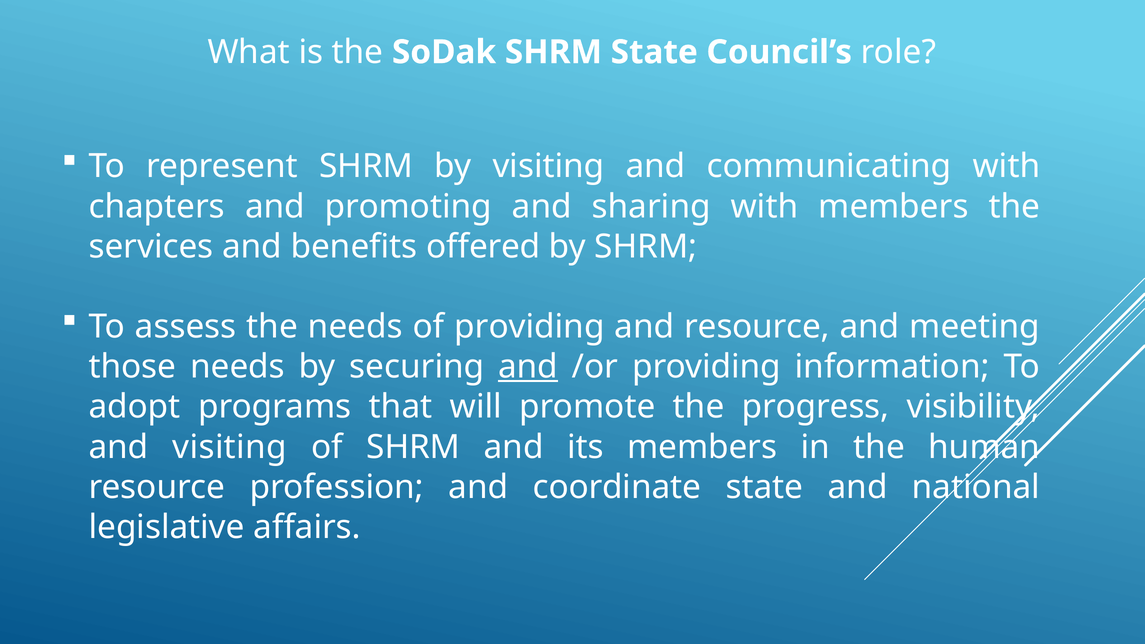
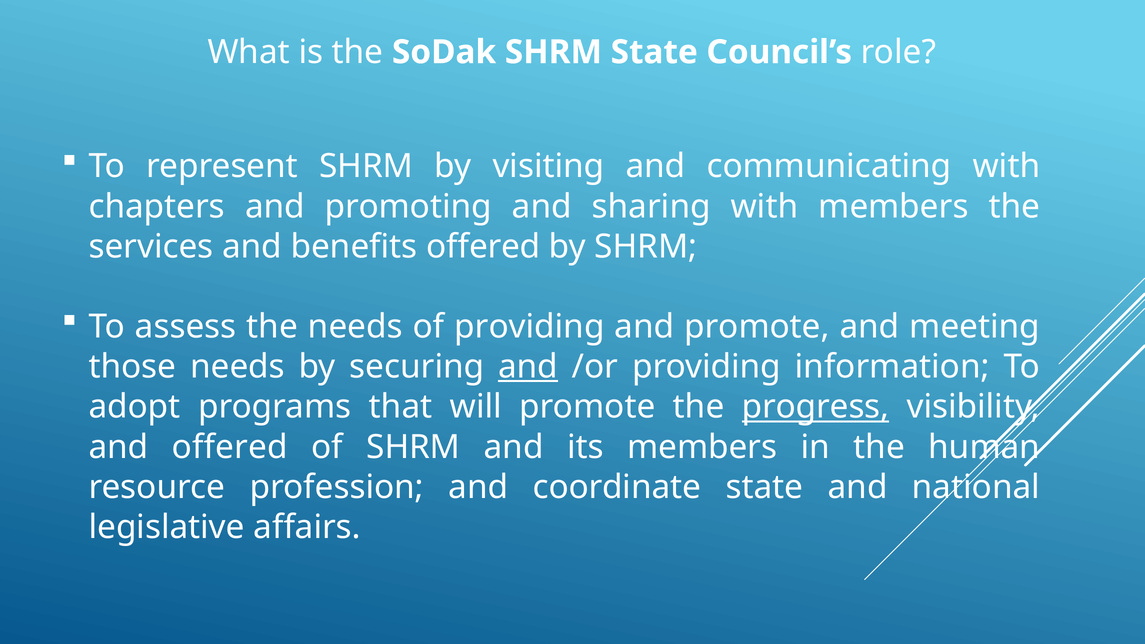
and resource: resource -> promote (757, 327)
progress underline: none -> present (816, 407)
and visiting: visiting -> offered (230, 447)
